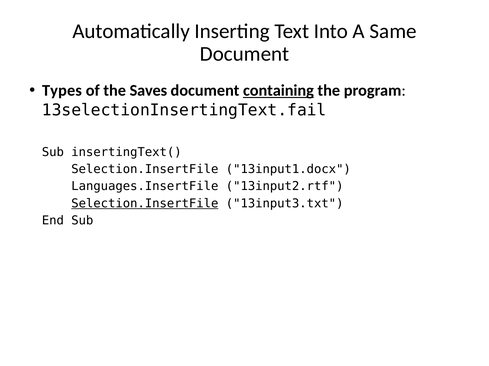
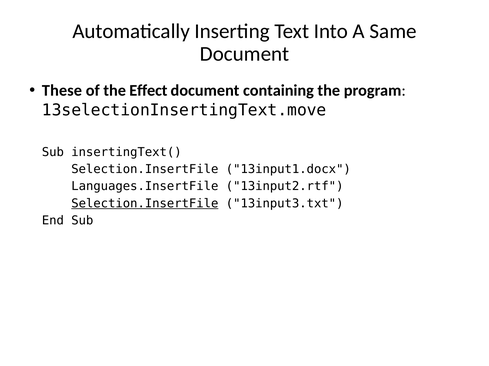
Types: Types -> These (62, 91)
Saves: Saves -> Effect (148, 91)
containing underline: present -> none (278, 91)
13selectionInsertingText.fail: 13selectionInsertingText.fail -> 13selectionInsertingText.move (184, 110)
